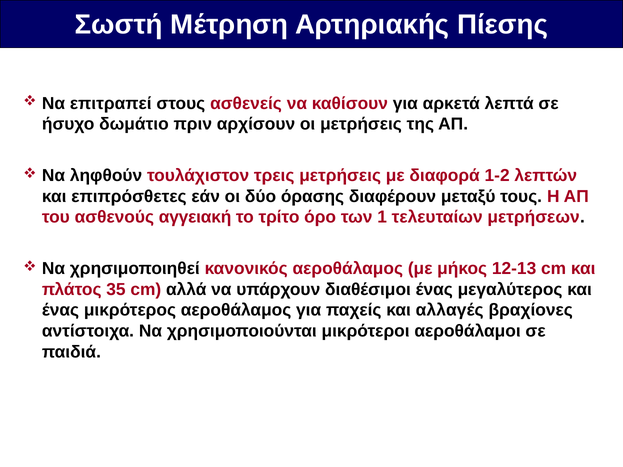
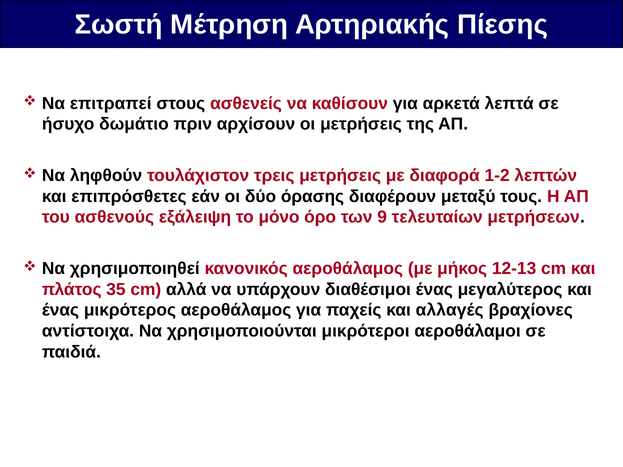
αγγειακή: αγγειακή -> εξάλειψη (195, 217)
τρίτο: τρίτο -> μόνο (279, 217)
1: 1 -> 9 (382, 217)
